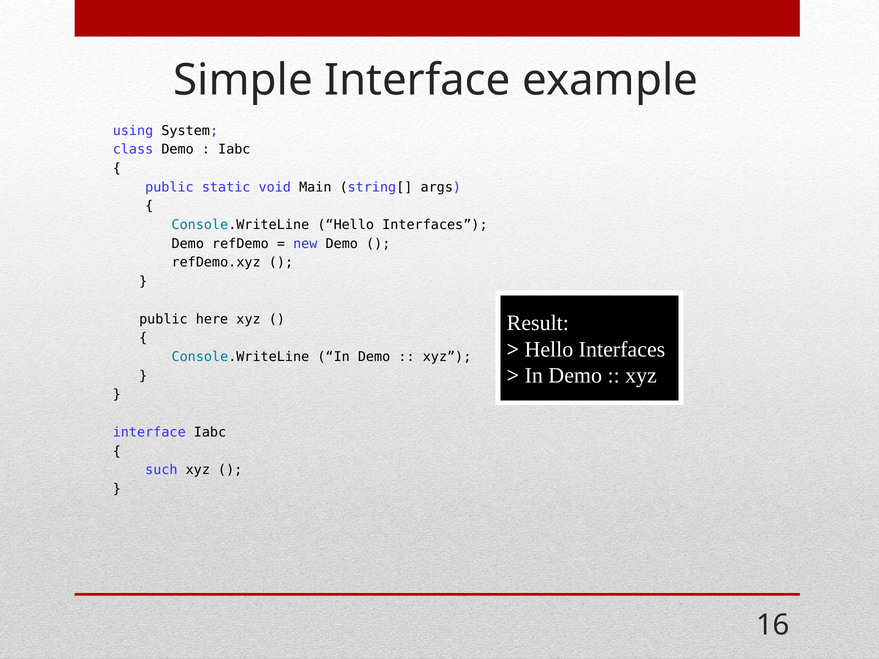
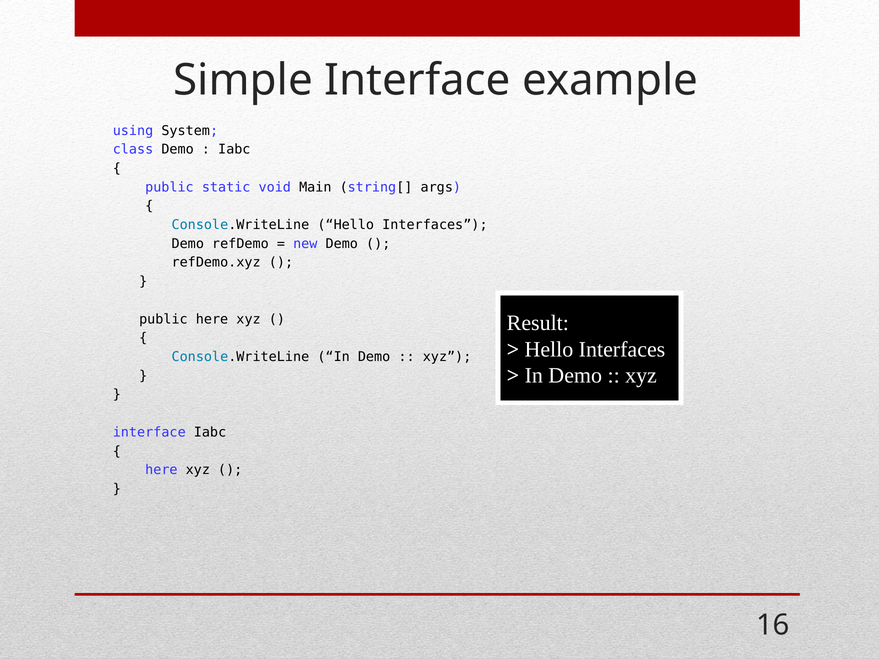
such: such -> here (161, 470)
